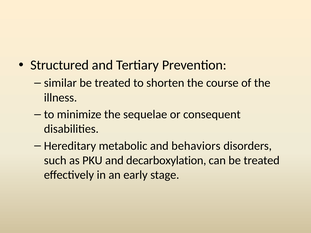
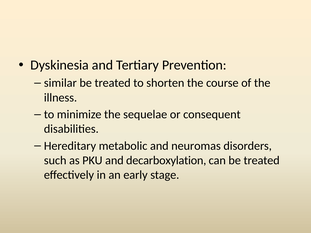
Structured: Structured -> Dyskinesia (60, 65)
behaviors: behaviors -> neuromas (196, 146)
